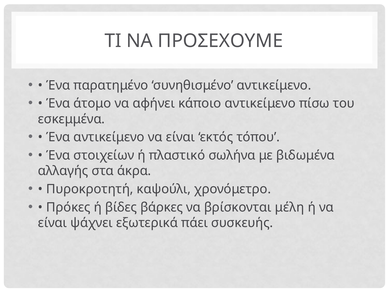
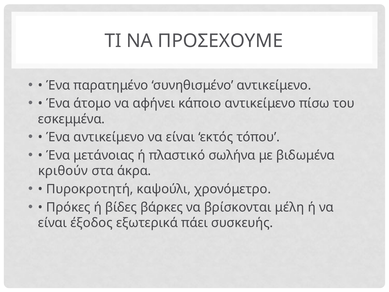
στοιχείων: στοιχείων -> μετάνοιας (104, 155)
αλλαγής: αλλαγής -> κριθούν (63, 171)
ψάχνει: ψάχνει -> έξοδος (92, 223)
